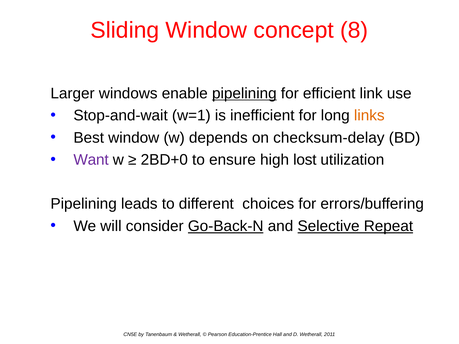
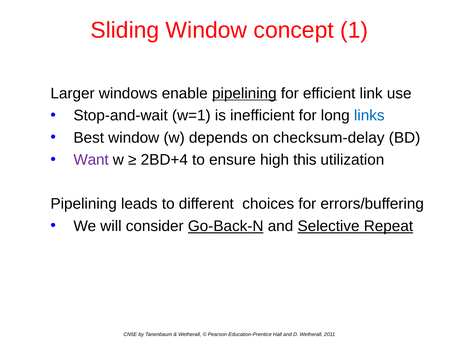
8: 8 -> 1 (354, 30)
links colour: orange -> blue (369, 116)
2BD+0: 2BD+0 -> 2BD+4 (164, 160)
lost: lost -> this (305, 160)
